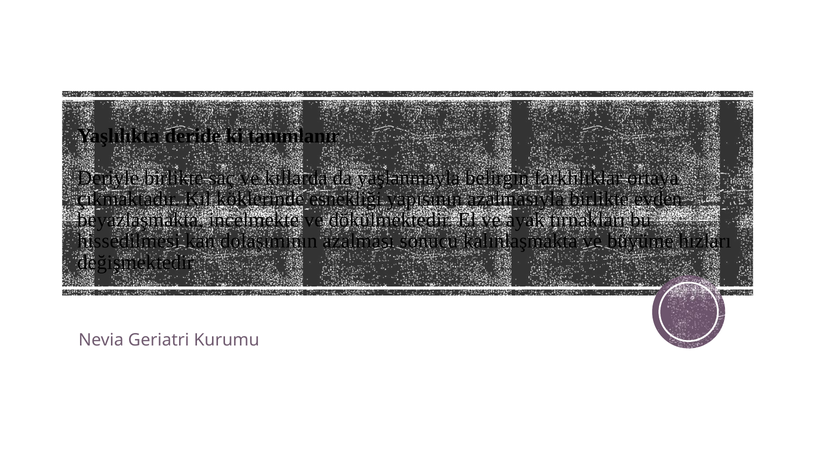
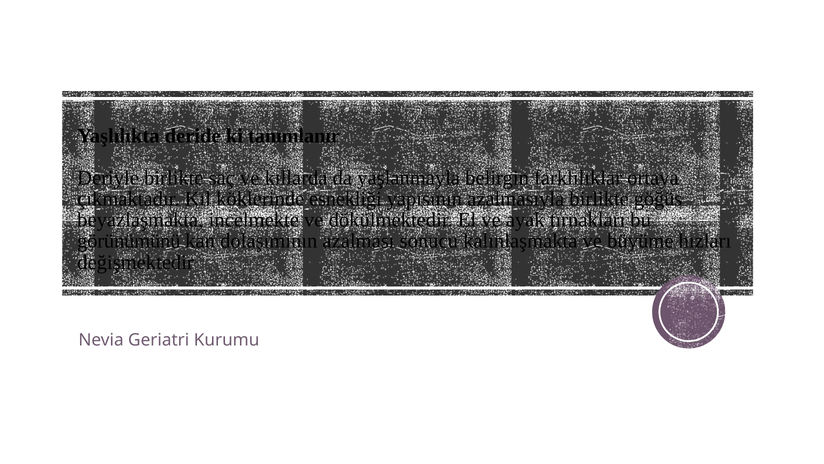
evden: evden -> göğüs (658, 199)
hissedilmesi: hissedilmesi -> görünümünü (129, 241)
